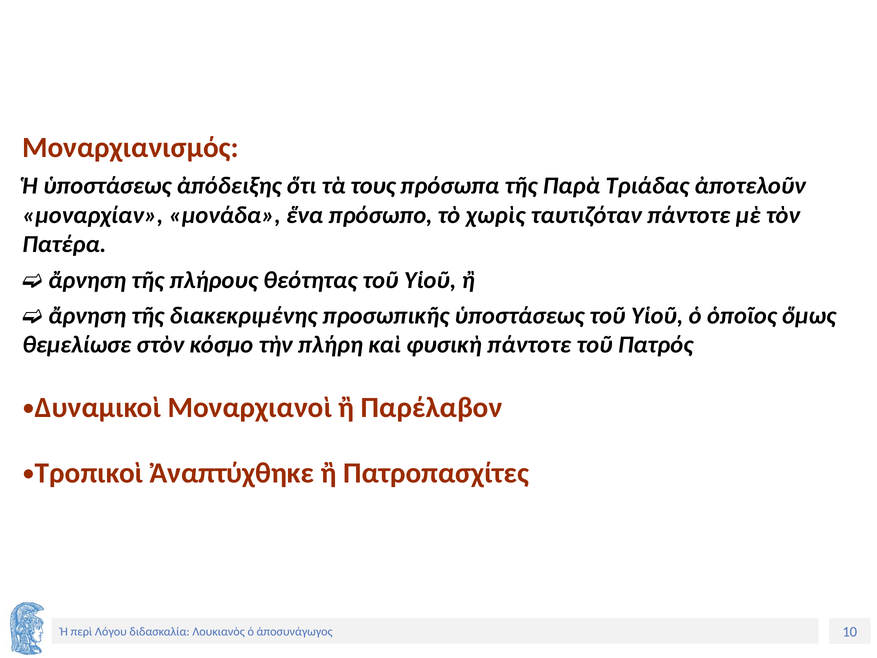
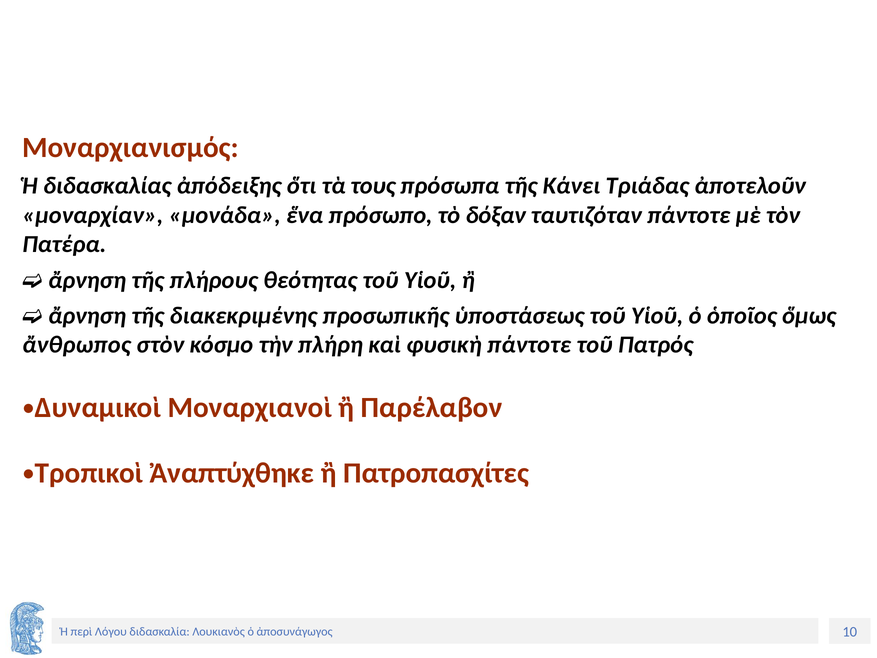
Ἡ ὑποστάσεως: ὑποστάσεως -> διδασκαλίας (107, 186)
Παρὰ: Παρὰ -> Κάνει (571, 186)
χωρὶς: χωρὶς -> δόξαν (496, 215)
θεμελίωσε: θεμελίωσε -> ἄνθρωπος (77, 345)
